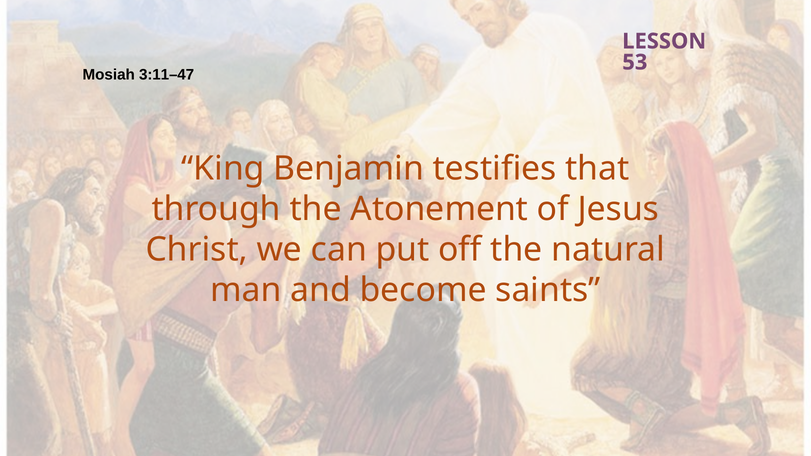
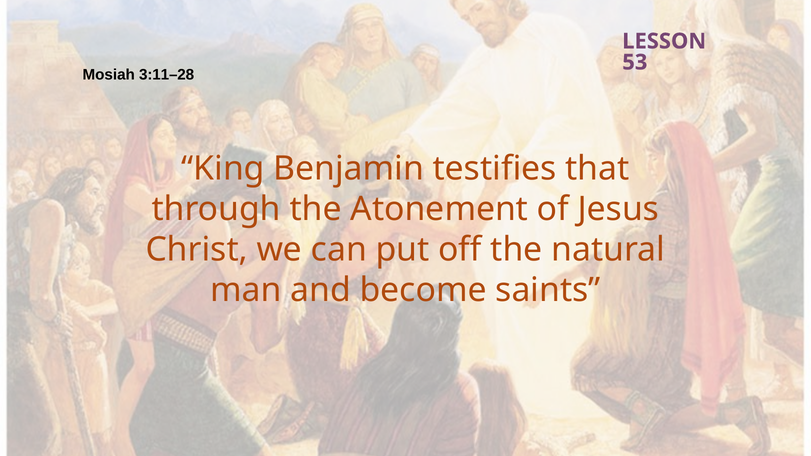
3:11–47: 3:11–47 -> 3:11–28 (167, 75)
